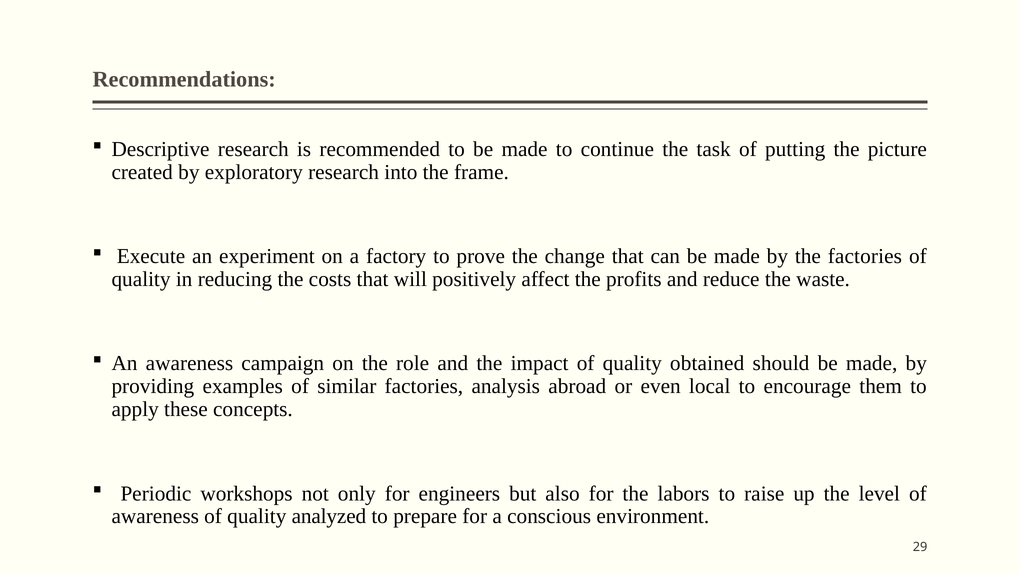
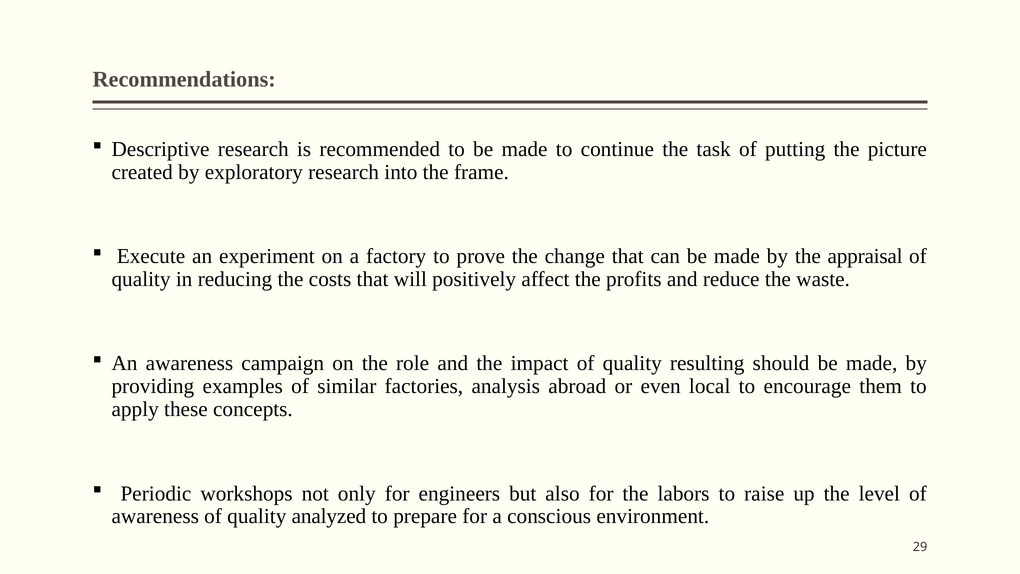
the factories: factories -> appraisal (865, 256)
obtained: obtained -> resulting (707, 363)
